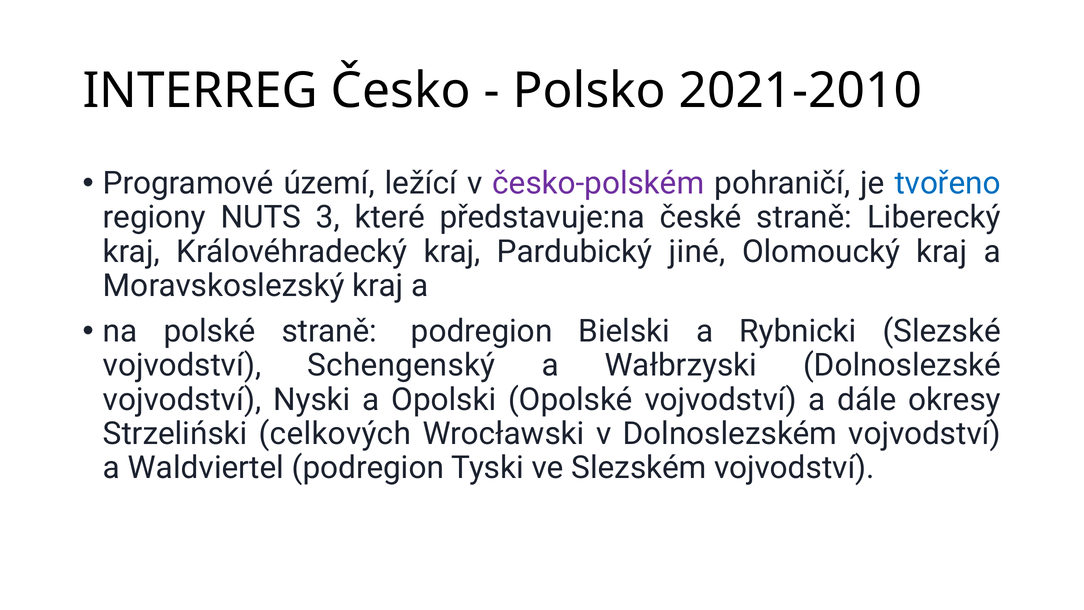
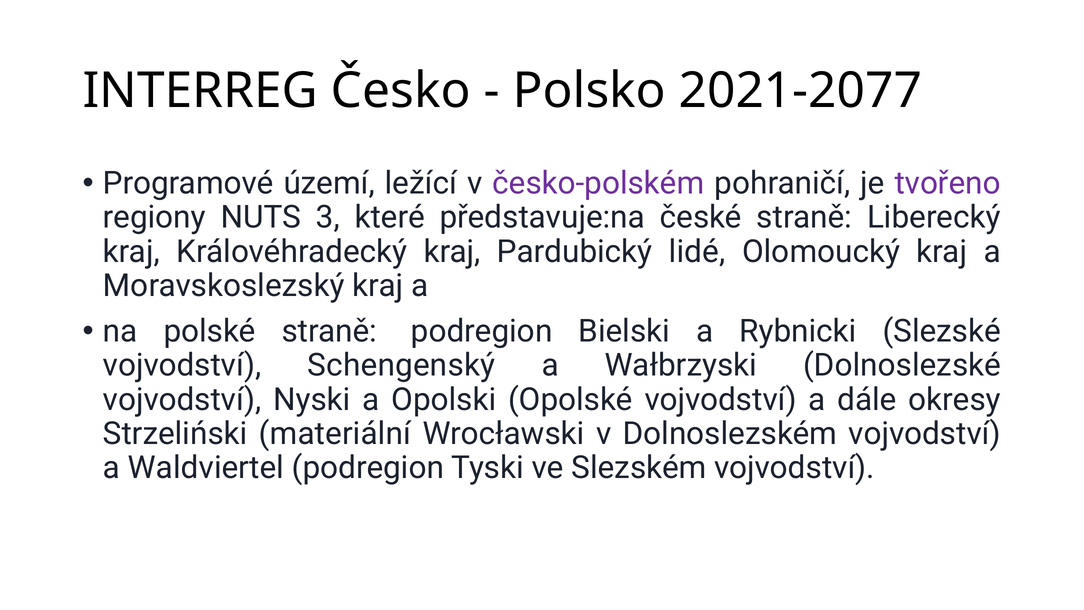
2021-2010: 2021-2010 -> 2021-2077 (800, 91)
tvořeno colour: blue -> purple (948, 183)
jiné: jiné -> lidé (697, 252)
celkových: celkových -> materiální (335, 434)
